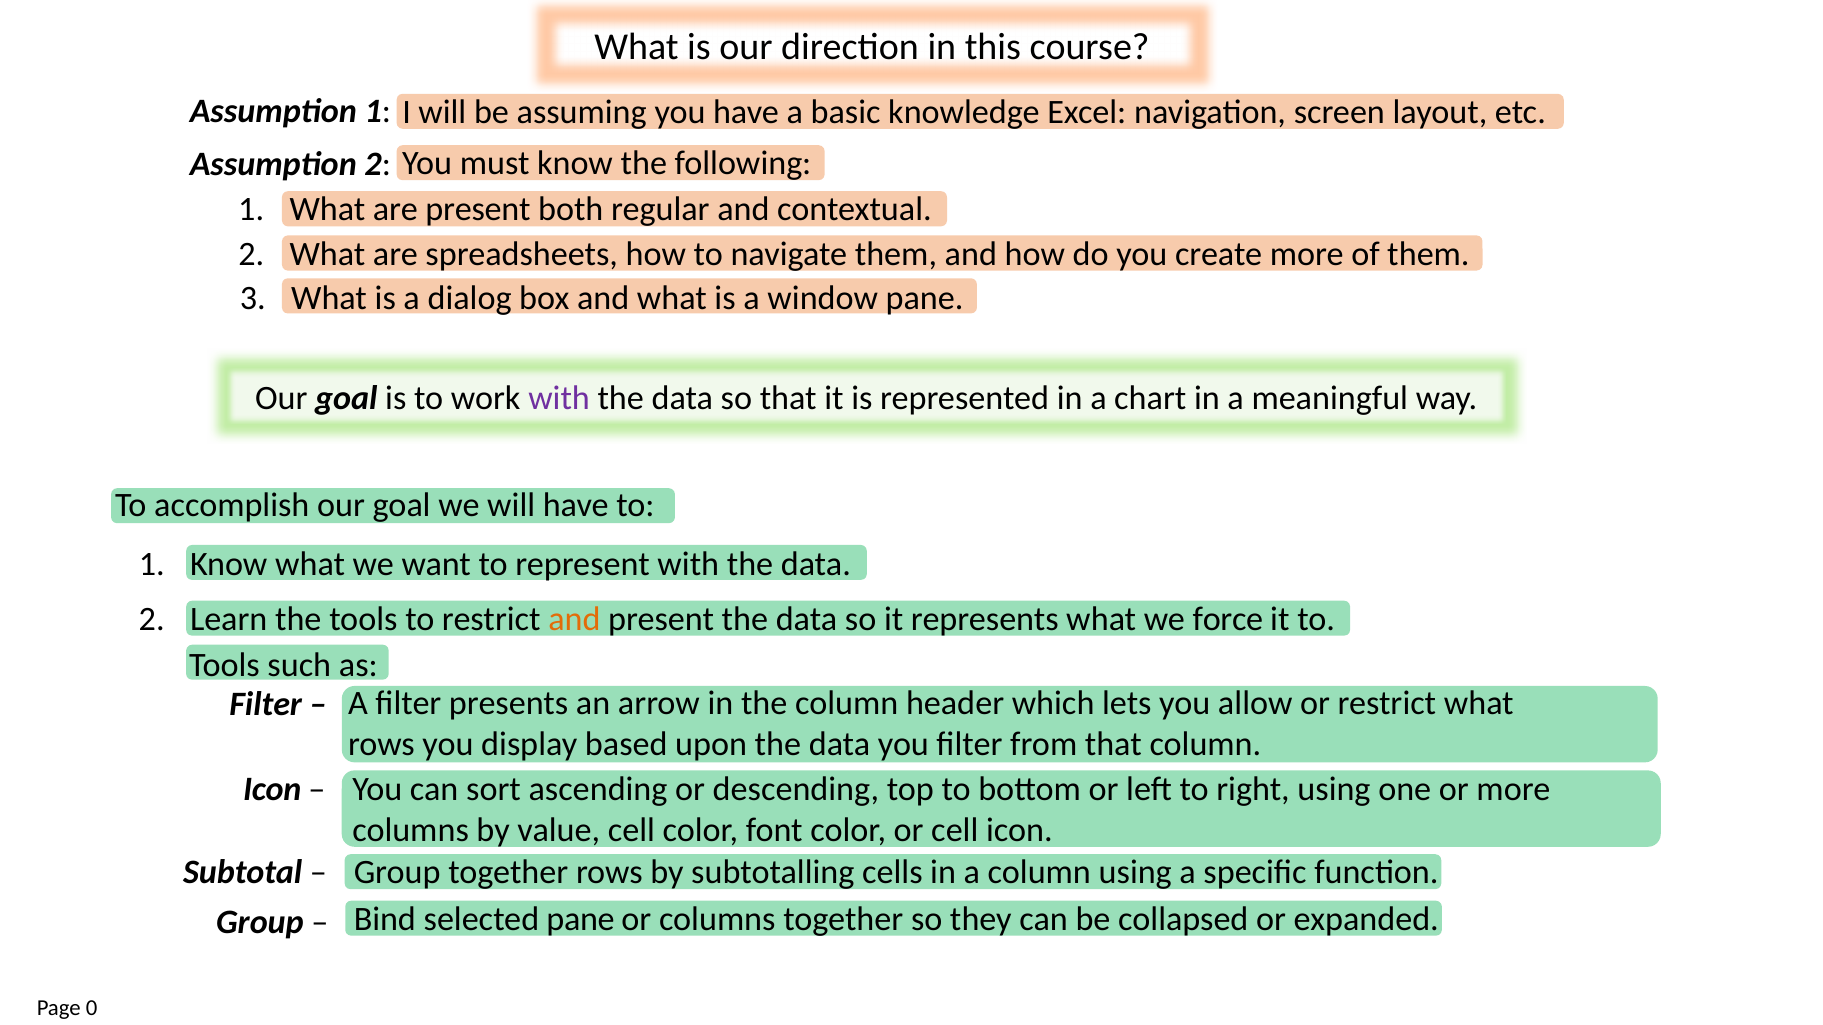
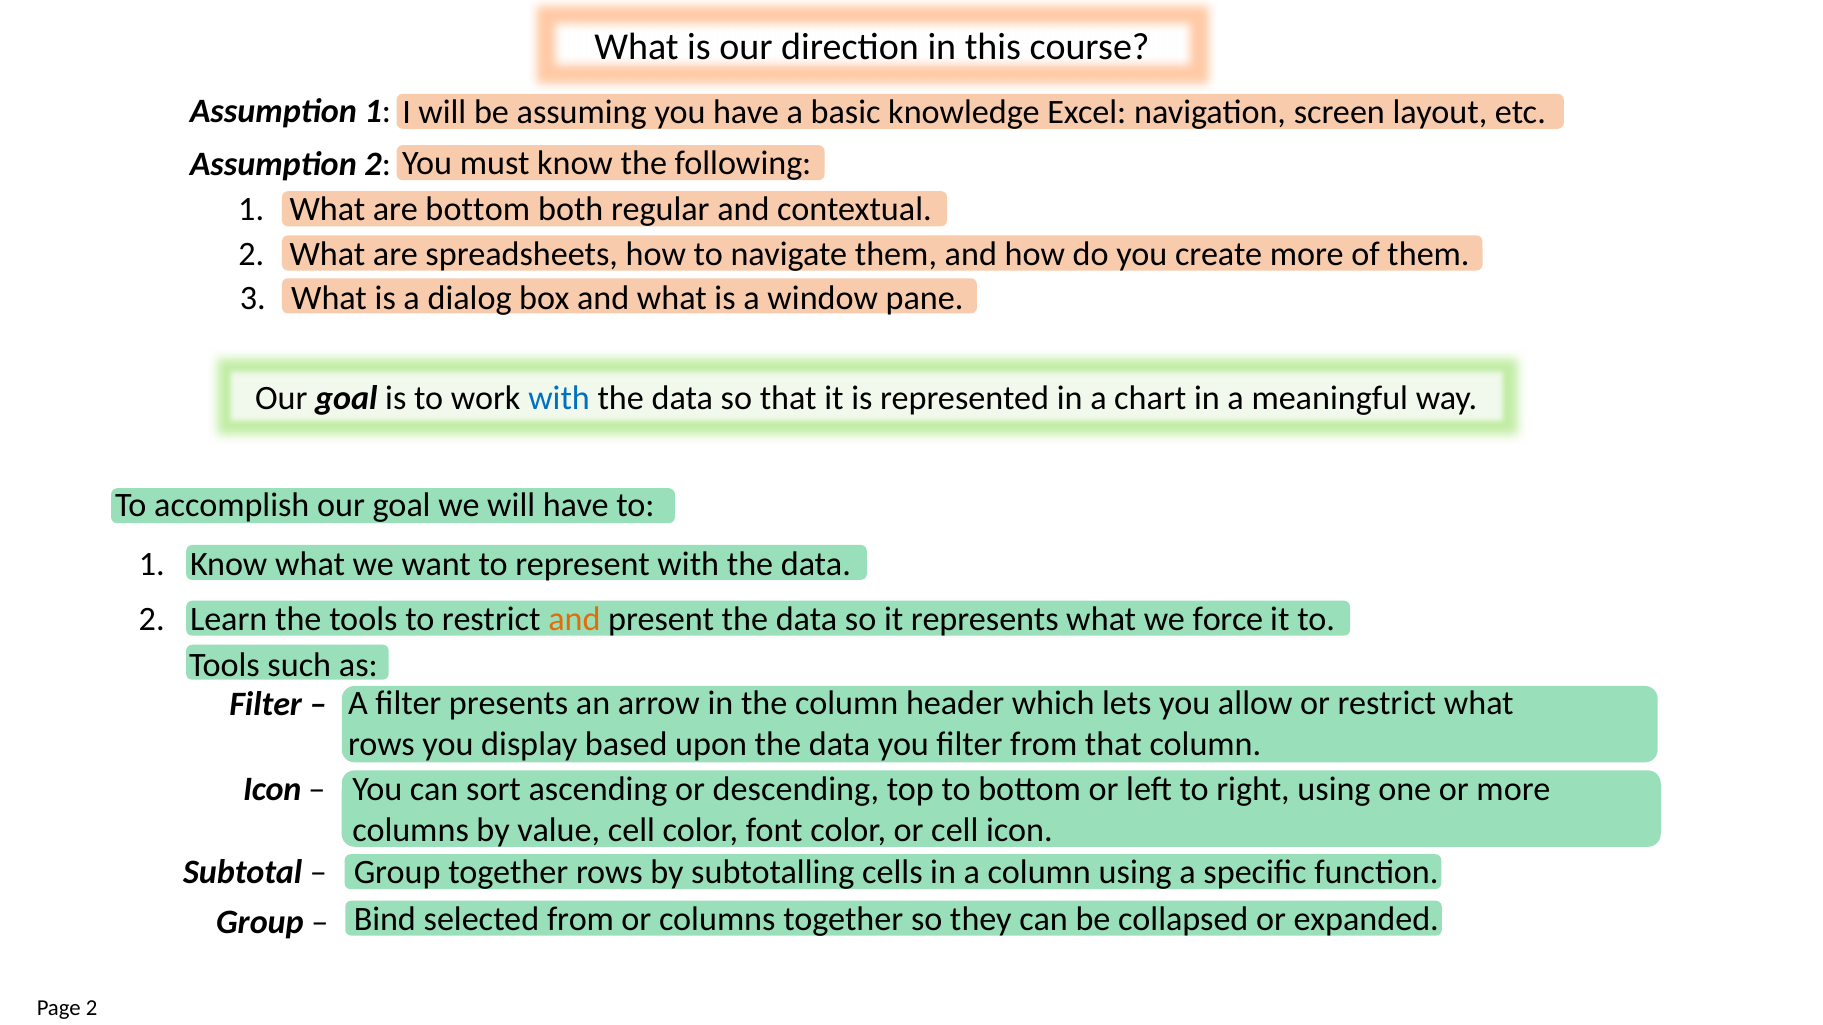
are present: present -> bottom (478, 210)
with colour: purple -> blue (559, 398)
selected pane: pane -> from (580, 919)
Page 0: 0 -> 2 (92, 1009)
